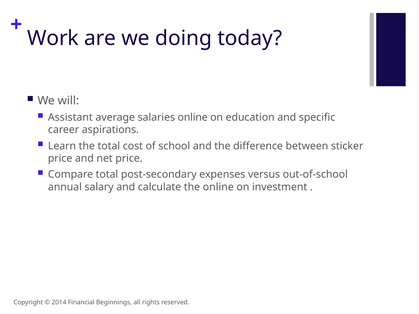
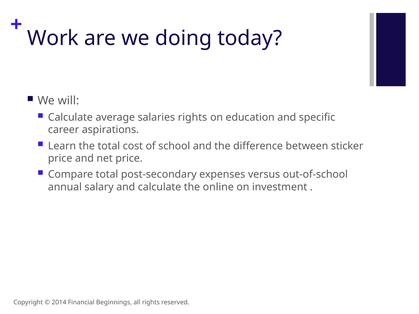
Assistant: Assistant -> Calculate (70, 117)
salaries online: online -> rights (193, 117)
